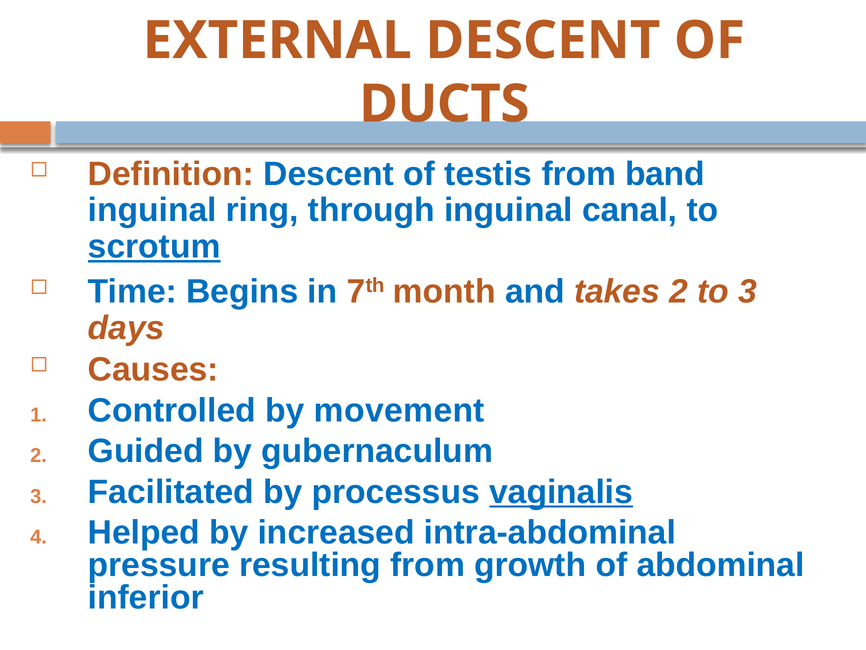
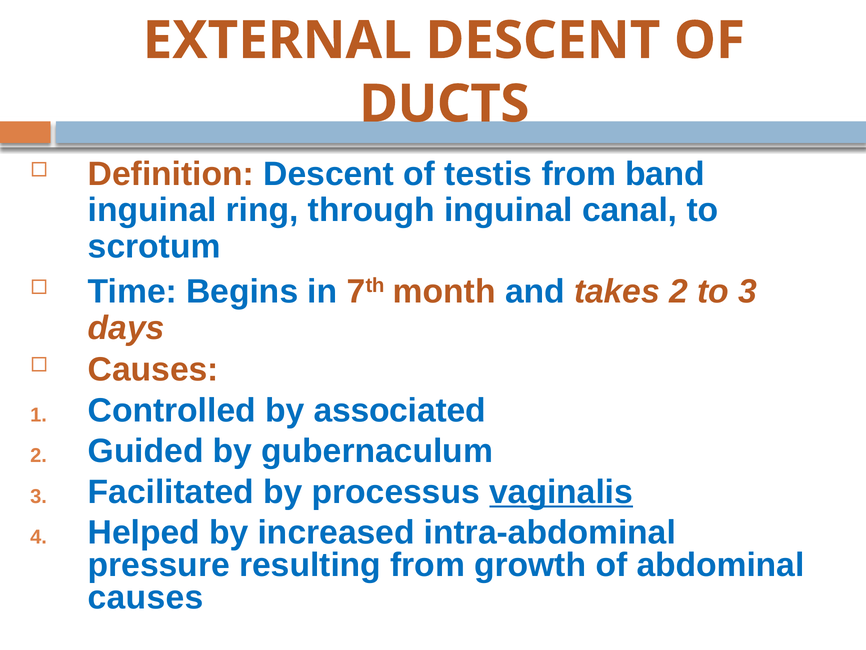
scrotum underline: present -> none (154, 247)
movement: movement -> associated (400, 410)
inferior: inferior -> causes (146, 597)
